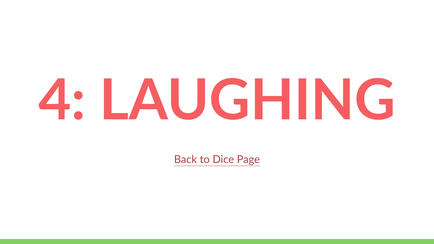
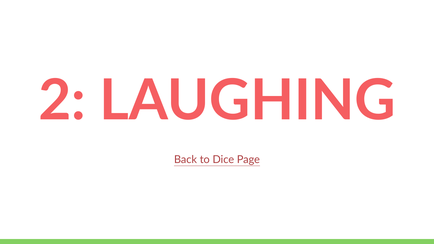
4: 4 -> 2 (62, 101)
